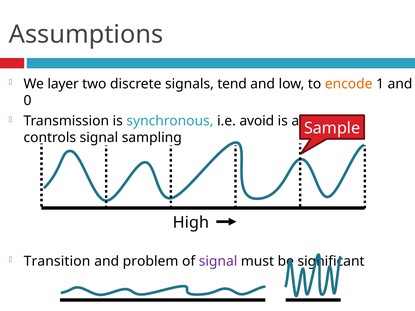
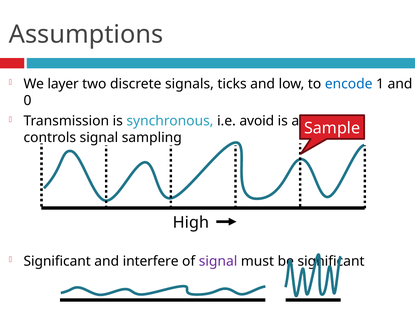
tend: tend -> ticks (232, 84)
encode colour: orange -> blue (349, 84)
Transition: Transition -> Significant (57, 261)
problem: problem -> interfere (151, 261)
